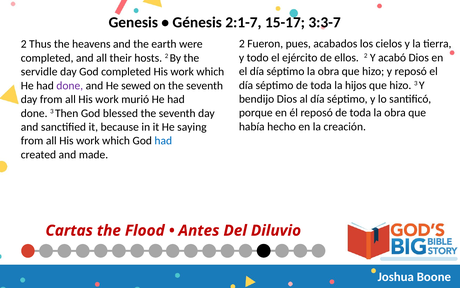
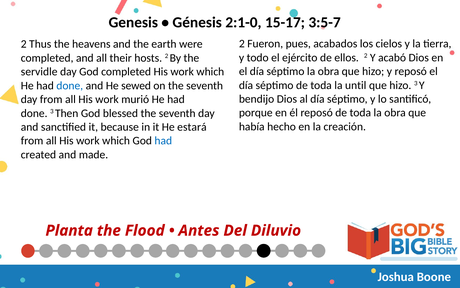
2:1-7: 2:1-7 -> 2:1-0 (243, 23)
3:3-7: 3:3-7 -> 3:5-7 (325, 23)
hijos: hijos -> until (356, 85)
done colour: purple -> blue (70, 85)
saying: saying -> estará (192, 127)
Cartas: Cartas -> Planta (69, 230)
